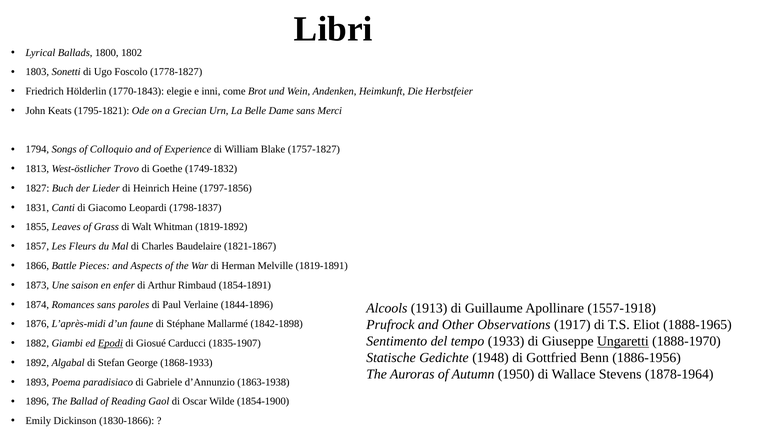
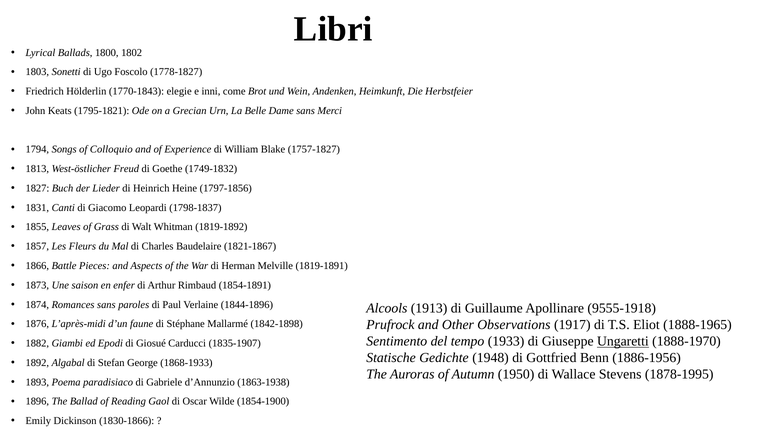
Trovo: Trovo -> Freud (126, 169)
1557-1918: 1557-1918 -> 9555-1918 (622, 308)
Epodi underline: present -> none (110, 343)
1878-1964: 1878-1964 -> 1878-1995 (679, 374)
